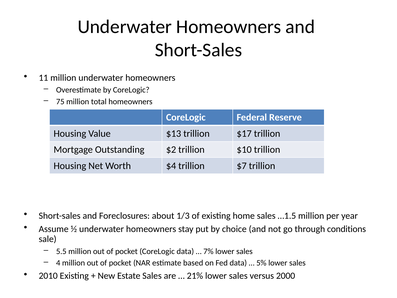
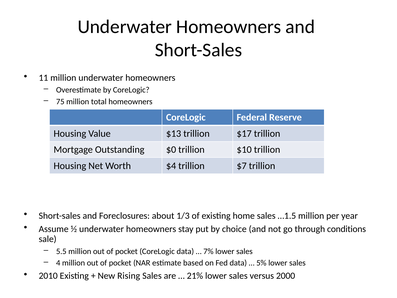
$2: $2 -> $0 (171, 150)
Estate: Estate -> Rising (129, 276)
